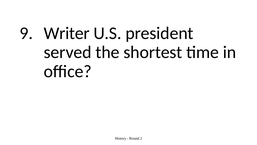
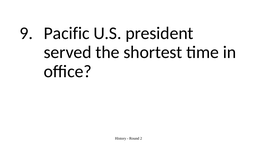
Writer: Writer -> Pacific (67, 33)
